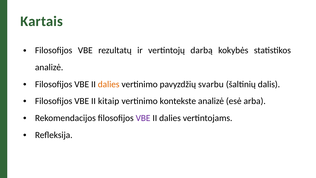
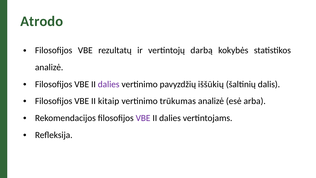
Kartais: Kartais -> Atrodo (42, 21)
dalies colour: orange -> purple (109, 84)
svarbu: svarbu -> iššūkių (211, 84)
kontekste: kontekste -> trūkumas (178, 101)
